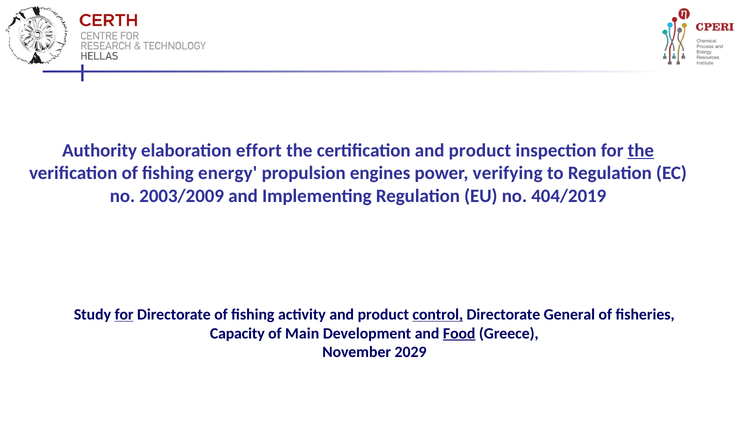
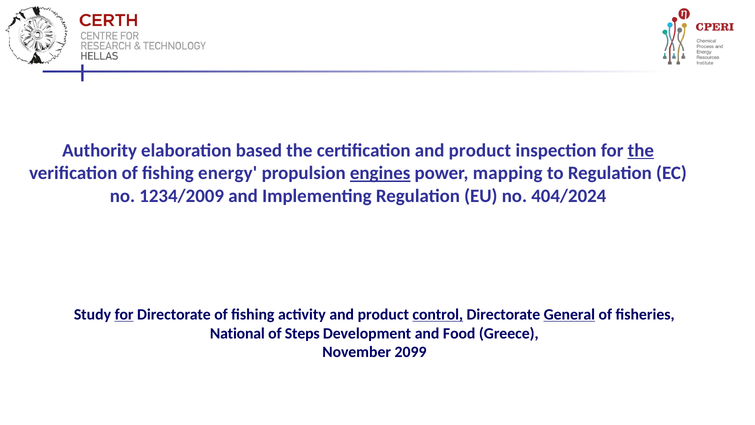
effort: effort -> based (259, 150)
engines underline: none -> present (380, 173)
verifying: verifying -> mapping (508, 173)
2003/2009: 2003/2009 -> 1234/2009 (182, 196)
404/2019: 404/2019 -> 404/2024 (569, 196)
General underline: none -> present (569, 314)
Capacity: Capacity -> National (237, 333)
Main: Main -> Steps (302, 333)
Food underline: present -> none (459, 333)
2029: 2029 -> 2099 (411, 352)
